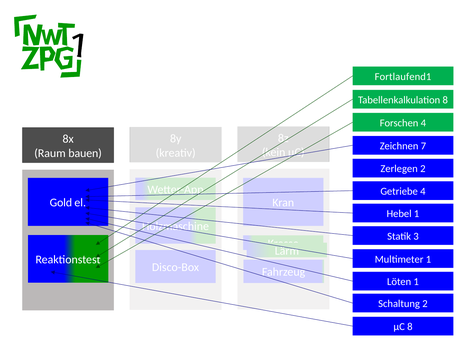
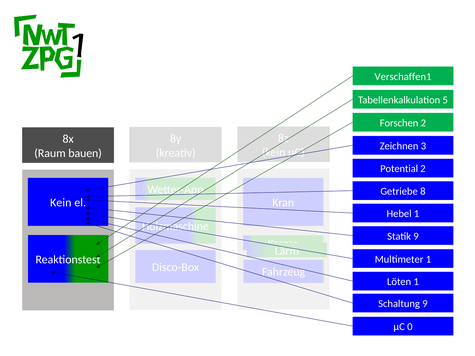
Fortlaufend1: Fortlaufend1 -> Verschaffen1 (403, 77)
Tabellenkalkulation 8: 8 -> 5 (445, 100)
Forschen 4: 4 -> 2 (423, 123)
7: 7 -> 3 (423, 146)
Zerlegen: Zerlegen -> Potential (399, 169)
Getriebe 4: 4 -> 8 (423, 192)
Gold: Gold -> Kein (61, 203)
Statik 3: 3 -> 9 (416, 236)
Schaltung 2: 2 -> 9 (425, 304)
µC 8: 8 -> 0 (410, 327)
